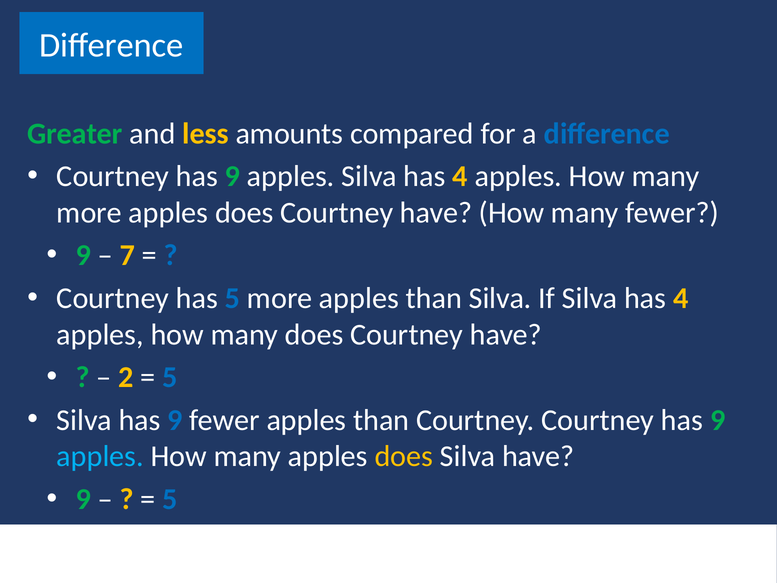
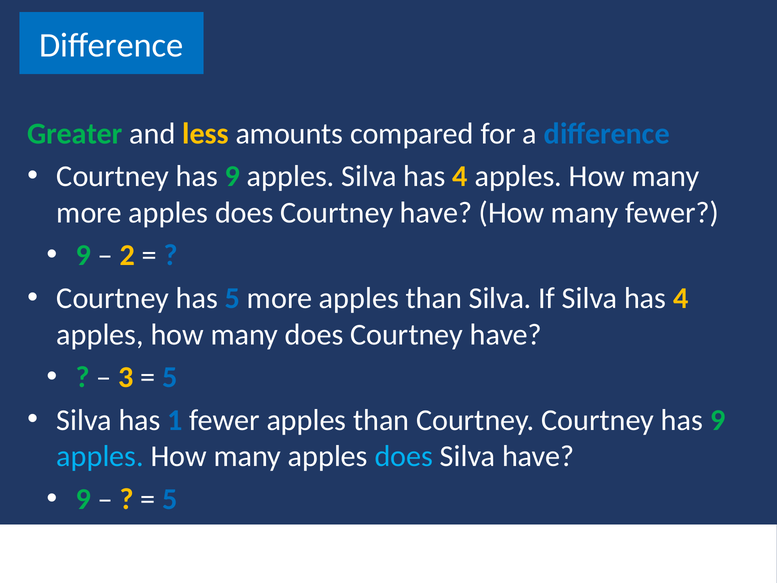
7: 7 -> 2 (127, 255)
2: 2 -> 3 (126, 377)
Silva has 9: 9 -> 1 (175, 420)
does colour: yellow -> light blue (404, 456)
